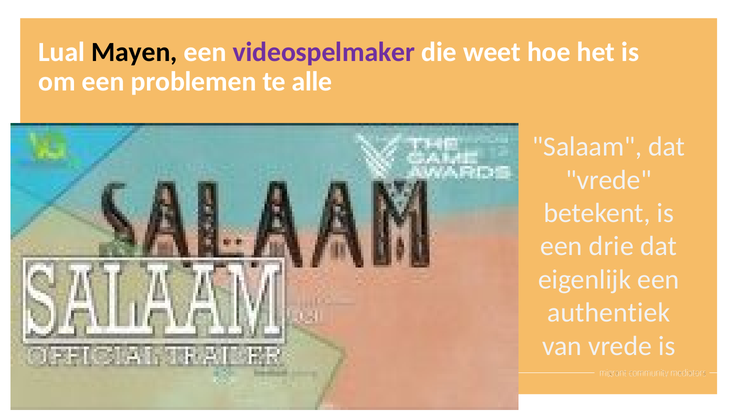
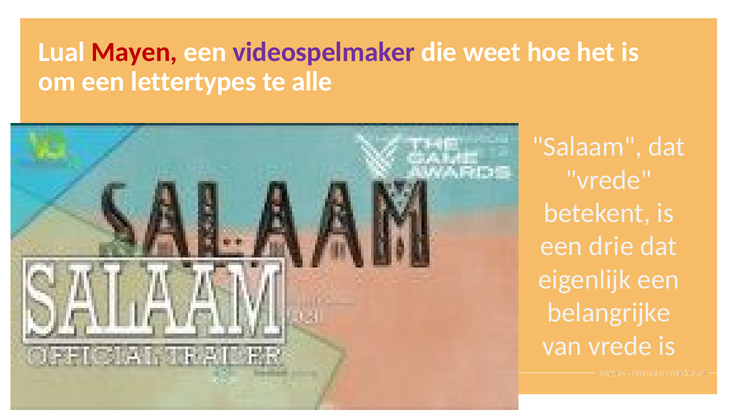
Mayen colour: black -> red (134, 52)
problemen: problemen -> lettertypes (194, 82)
authentiek: authentiek -> belangrijke (609, 313)
